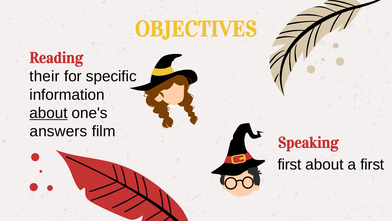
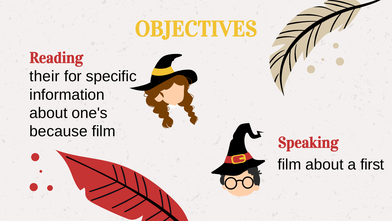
about underline: present -> none (48, 113)
answers: answers -> because (59, 131)
first: first -> film (289, 164)
